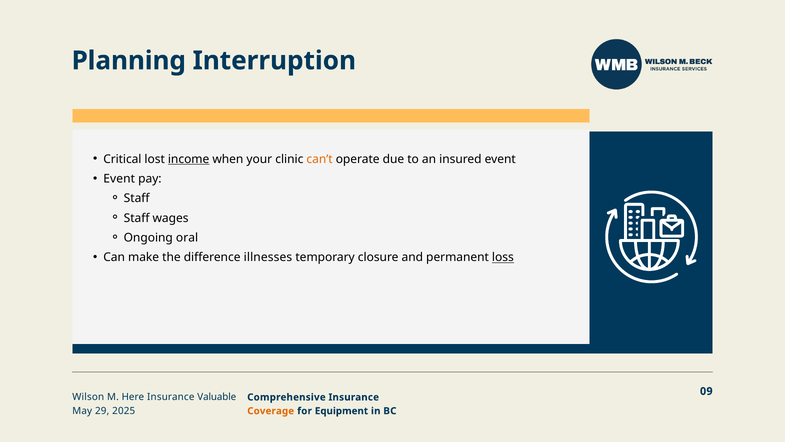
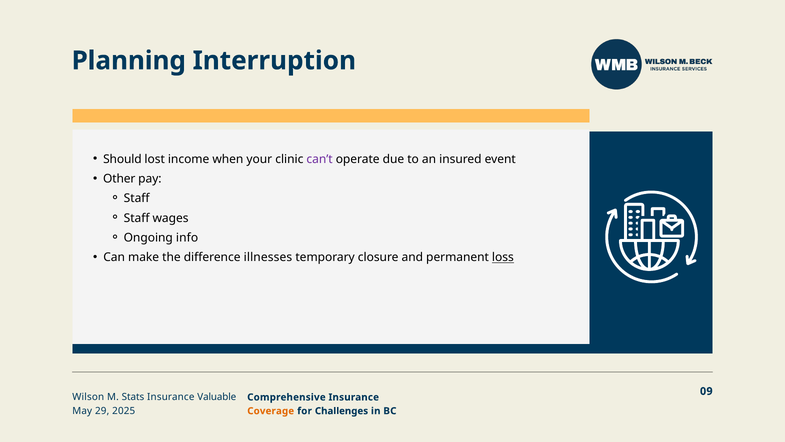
Critical: Critical -> Should (122, 159)
income underline: present -> none (189, 159)
can’t colour: orange -> purple (320, 159)
Event: Event -> Other (119, 179)
oral: oral -> info (187, 238)
Here: Here -> Stats (133, 397)
Equipment: Equipment -> Challenges (341, 411)
